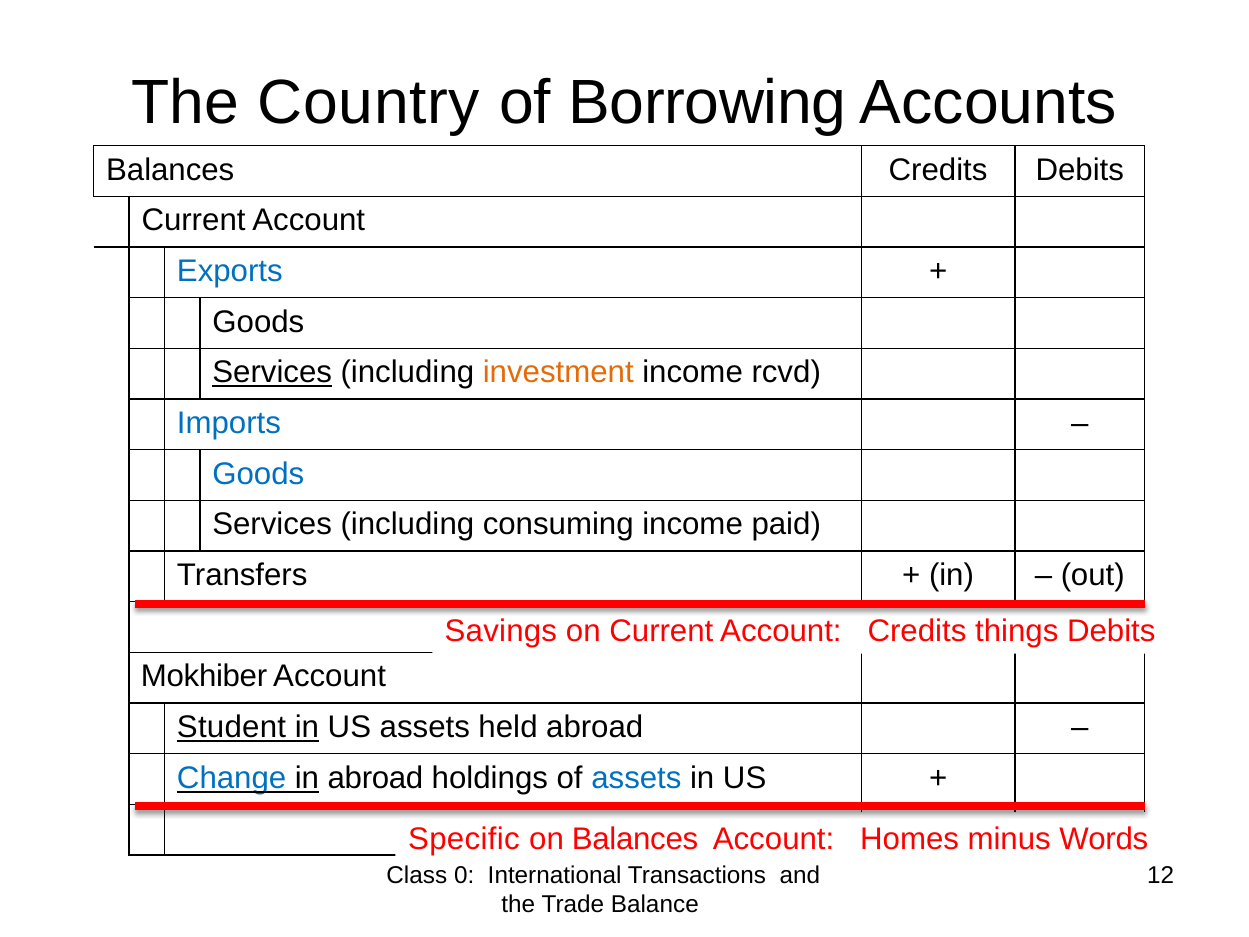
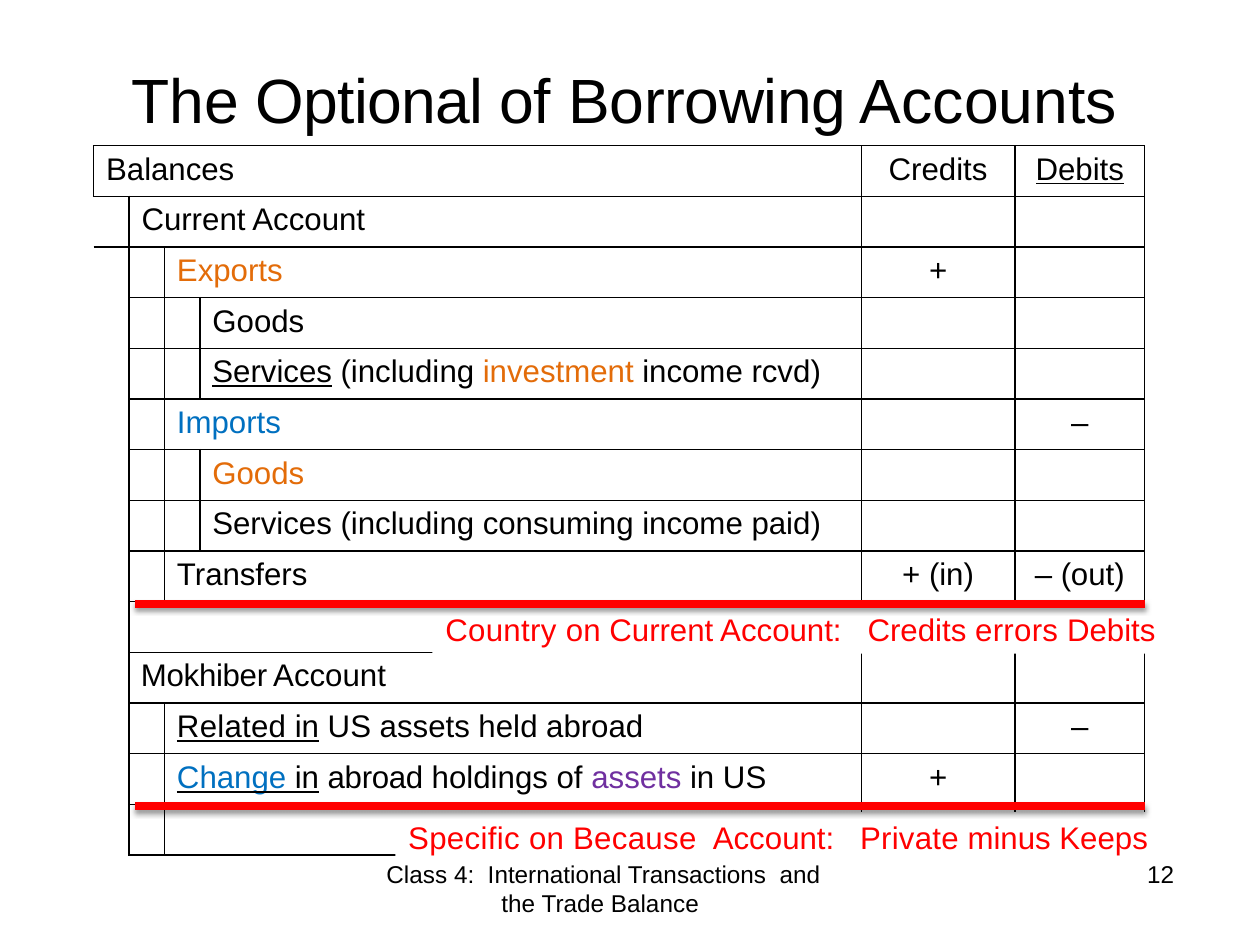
Country: Country -> Optional (369, 103)
Debits underline: none -> present (1080, 170)
Exports colour: blue -> orange (230, 271)
Goods colour: blue -> orange (258, 474)
Savings: Savings -> Country (501, 631)
things: things -> errors (1017, 631)
Student: Student -> Related (231, 727)
assets colour: blue -> purple (636, 778)
on Balances: Balances -> Because (635, 839)
Homes: Homes -> Private (909, 839)
Words: Words -> Keeps (1104, 839)
0: 0 -> 4 (464, 876)
